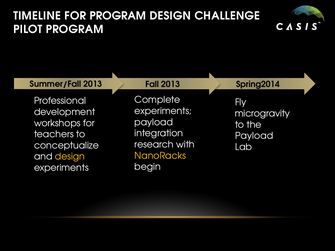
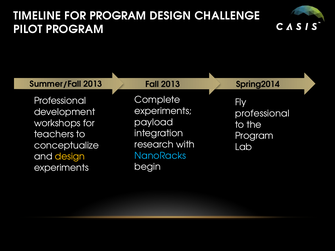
microgravity: microgravity -> professional (262, 114)
Payload: Payload -> Program (254, 136)
NanoRacks colour: yellow -> light blue (160, 156)
